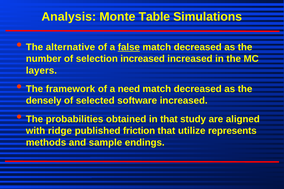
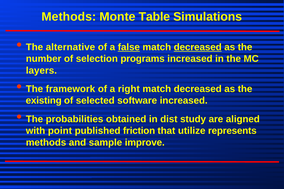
Analysis: Analysis -> Methods (69, 17)
decreased underline: none -> present (198, 47)
selection increased: increased -> programs (143, 59)
need: need -> right (129, 89)
densely: densely -> existing (44, 101)
in that: that -> dist (169, 119)
ridge: ridge -> point (60, 131)
endings: endings -> improve (145, 143)
